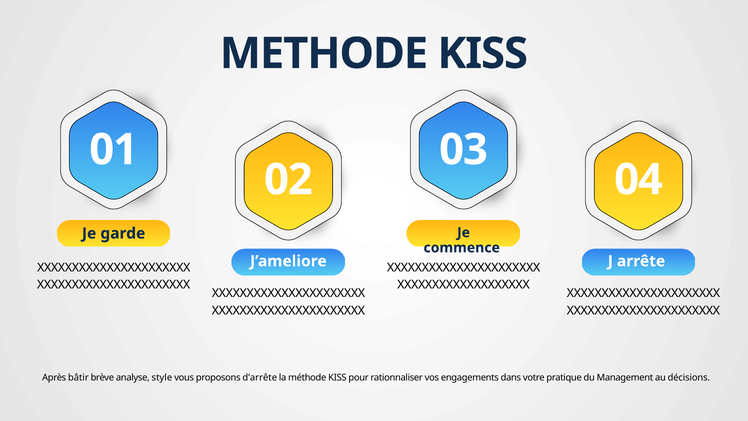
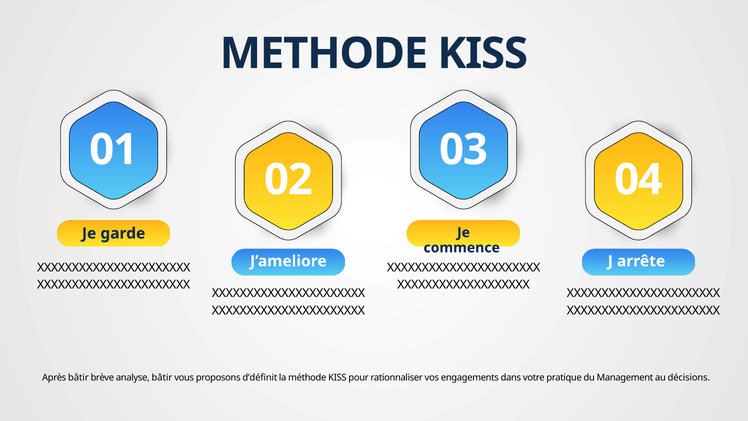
analyse style: style -> bâtir (162, 378)
d’arrête: d’arrête -> d’définit (260, 378)
